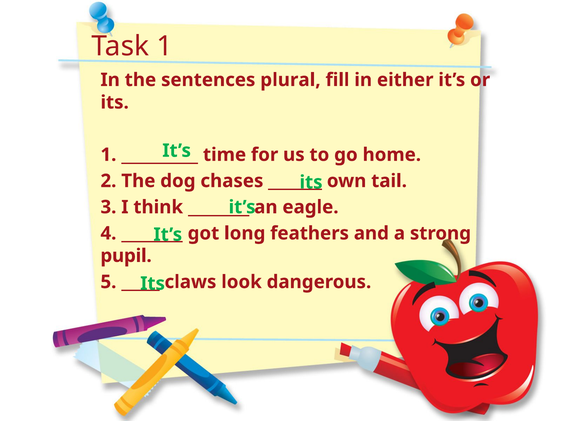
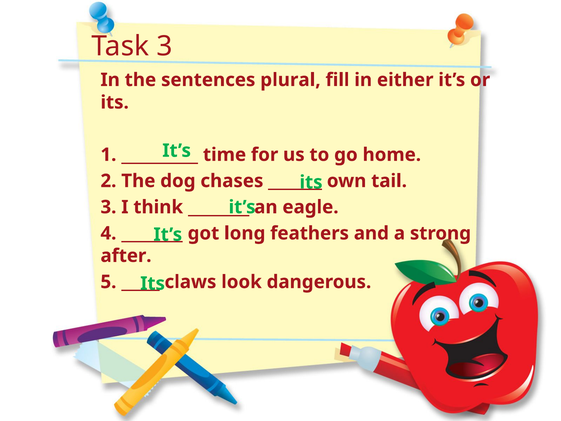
Task 1: 1 -> 3 (164, 46)
pupil: pupil -> after (126, 256)
